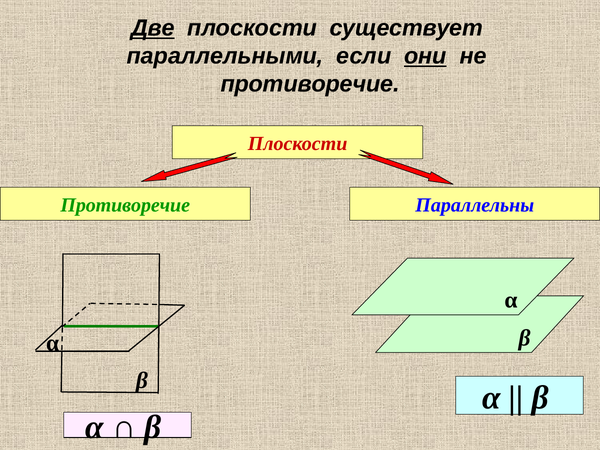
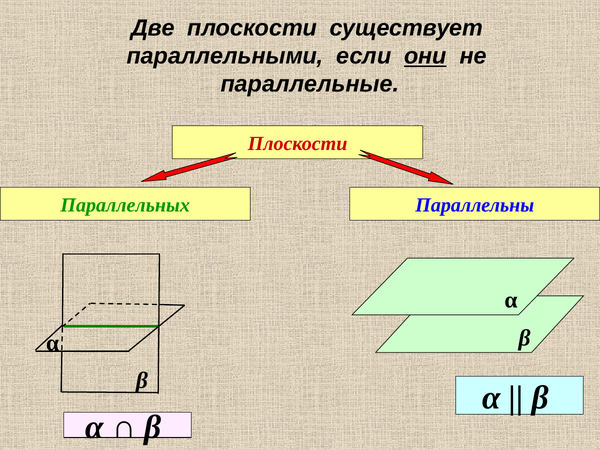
Две underline: present -> none (153, 28)
противоречие: противоречие -> параллельные (310, 84)
Противоречие: Противоречие -> Параллельных (125, 205)
